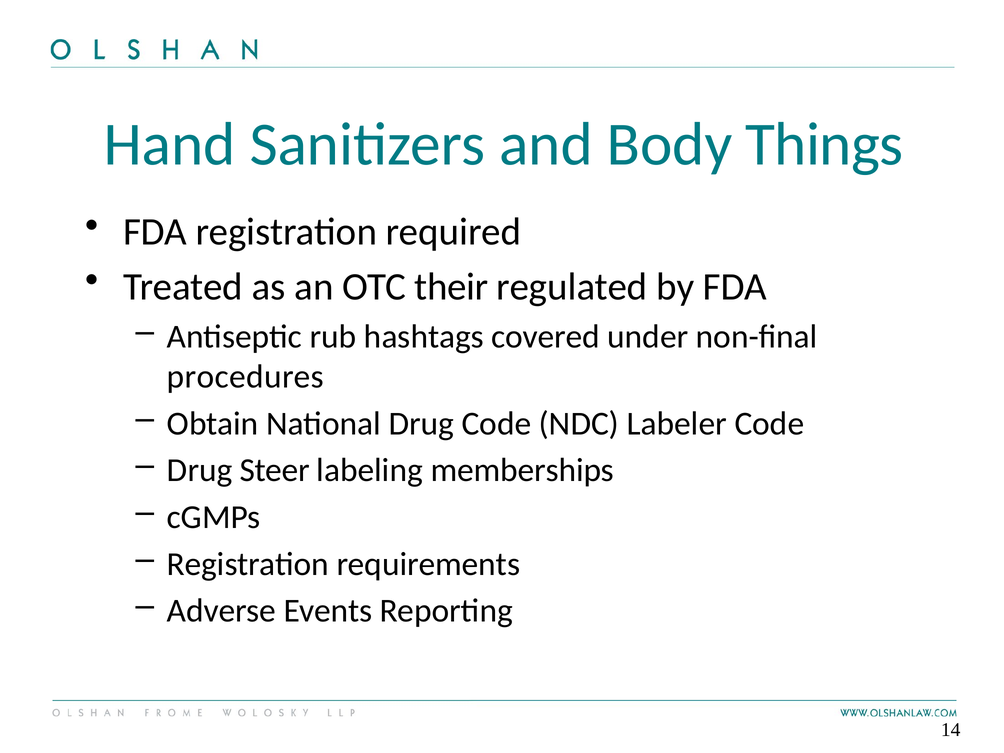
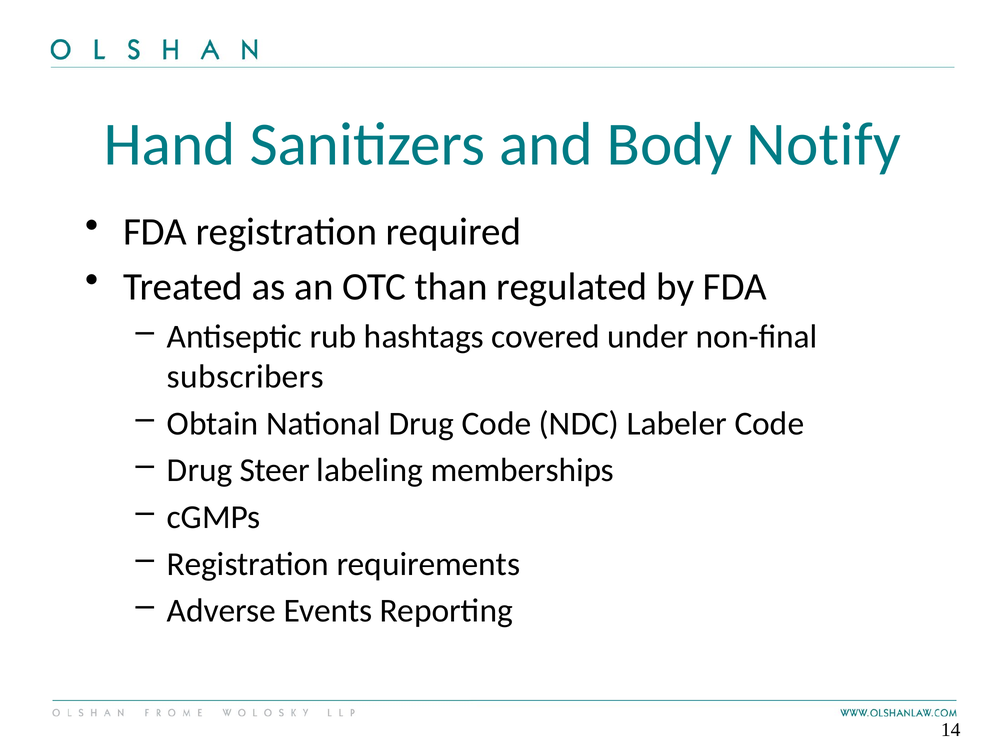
Things: Things -> Notify (824, 145)
their: their -> than (451, 287)
procedures: procedures -> subscribers (245, 377)
